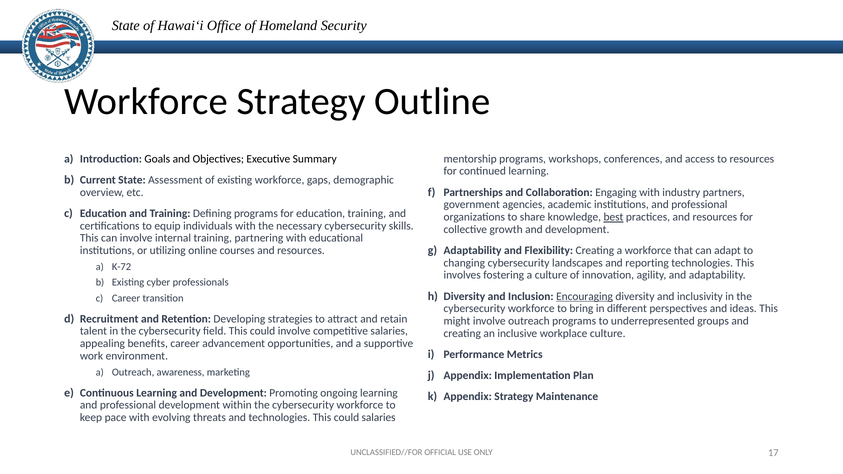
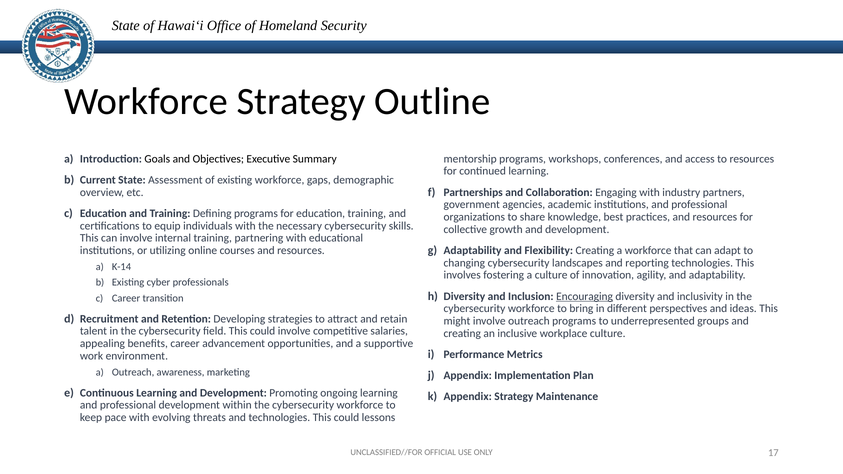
best underline: present -> none (613, 217)
K-72: K-72 -> K-14 (122, 267)
could salaries: salaries -> lessons (379, 418)
